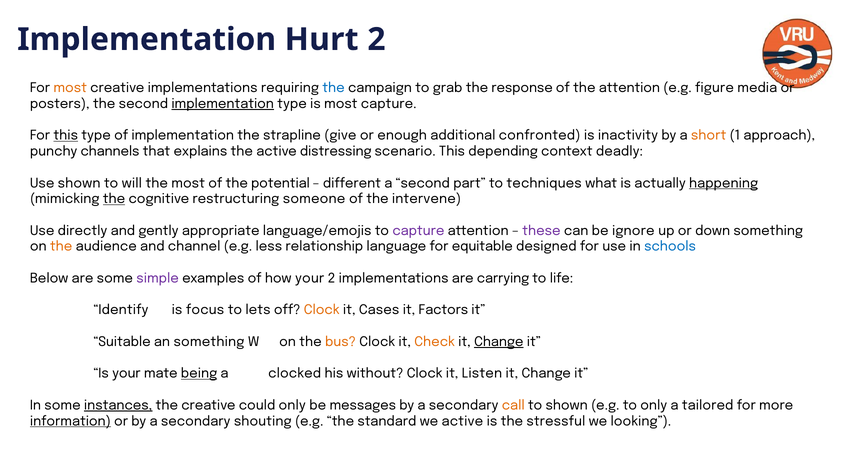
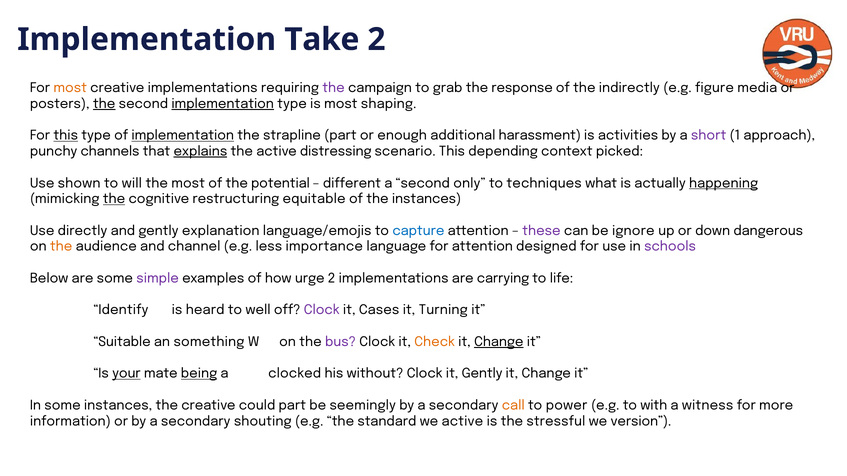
Hurt: Hurt -> Take (322, 39)
the colour: blue -> purple (333, 88)
the attention: attention -> indirectly (629, 88)
the underline: none -> present (104, 104)
most capture: capture -> shaping (389, 104)
implementation underline: none -> present (183, 136)
strapline give: give -> part (340, 136)
confronted: confronted -> harassment (540, 136)
inactivity: inactivity -> activities (628, 136)
short colour: orange -> purple (709, 136)
explains underline: none -> present (200, 152)
deadly: deadly -> picked (619, 152)
part: part -> only (469, 183)
someone: someone -> equitable (314, 199)
the intervene: intervene -> instances (427, 199)
appropriate: appropriate -> explanation (221, 231)
capture colour: purple -> blue (418, 231)
down something: something -> dangerous (768, 231)
relationship: relationship -> importance (324, 247)
for equitable: equitable -> attention (482, 247)
schools colour: blue -> purple (670, 247)
how your: your -> urge (310, 279)
focus: focus -> heard (205, 310)
lets: lets -> well (258, 310)
Clock colour: orange -> purple (322, 310)
Factors: Factors -> Turning (443, 310)
bus colour: orange -> purple (341, 342)
your underline: none -> present (126, 374)
it Listen: Listen -> Gently (482, 374)
instances underline: present -> none (118, 406)
could only: only -> part (292, 406)
messages: messages -> seemingly (363, 406)
to shown: shown -> power (567, 406)
to only: only -> with (654, 406)
tailored: tailored -> witness (708, 406)
information underline: present -> none (70, 422)
looking: looking -> version (641, 422)
